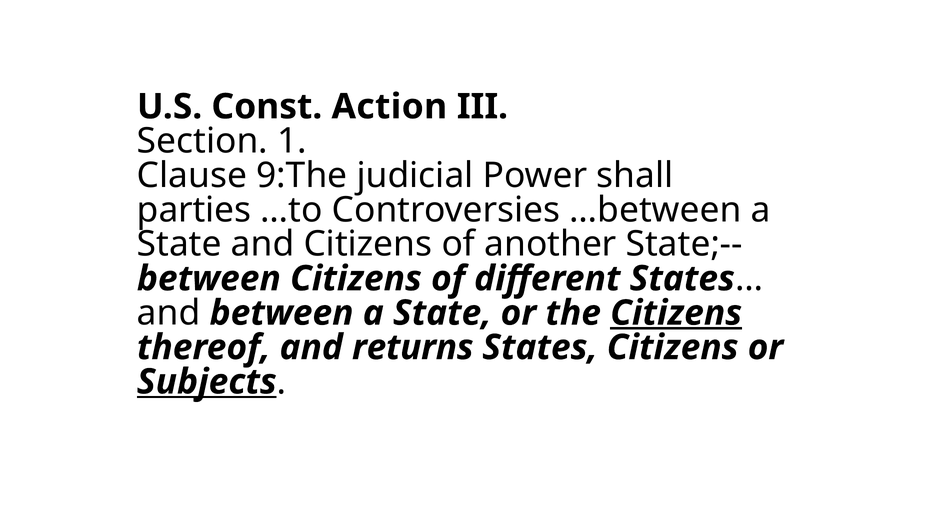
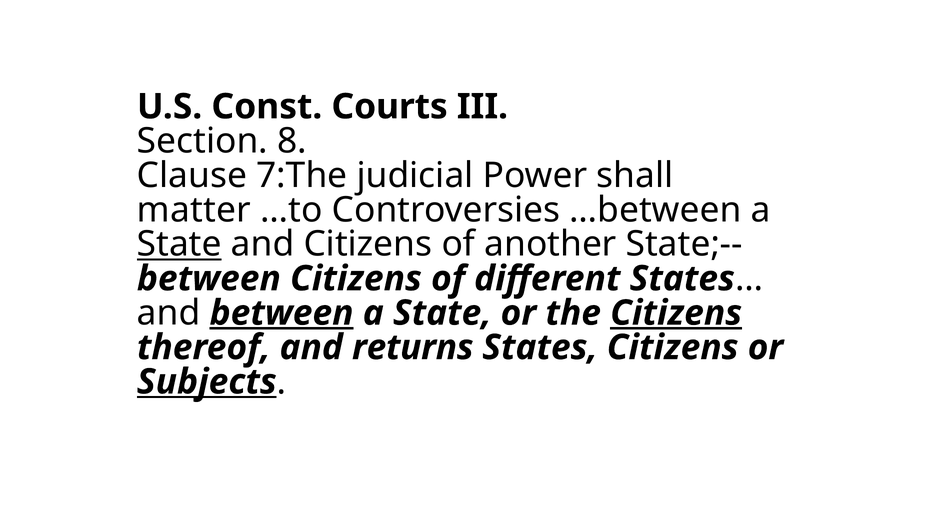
Action: Action -> Courts (390, 107)
1: 1 -> 8 (292, 141)
9:The: 9:The -> 7:The (302, 175)
parties: parties -> matter (194, 210)
State underline: none -> present (179, 244)
between underline: none -> present (282, 313)
